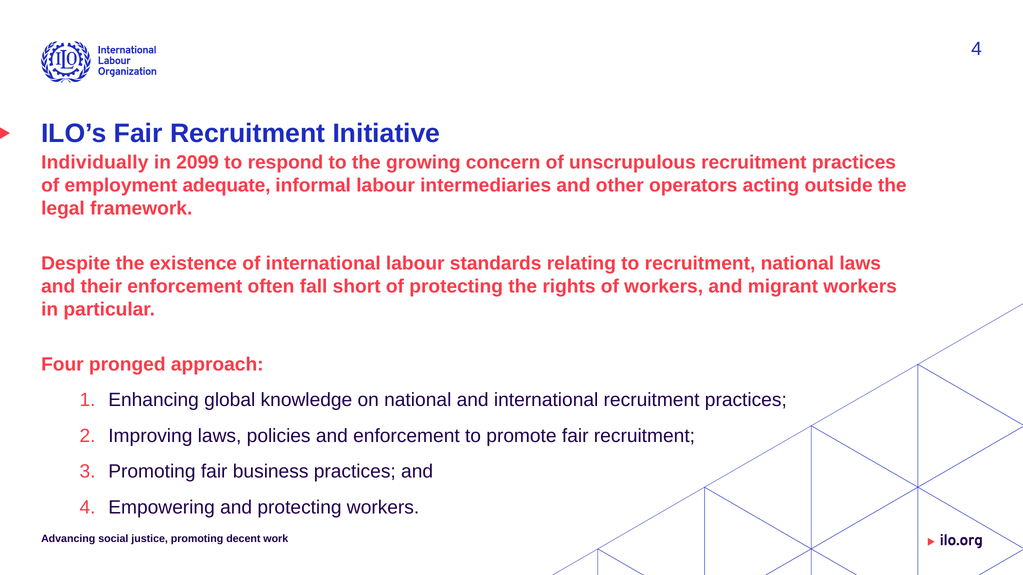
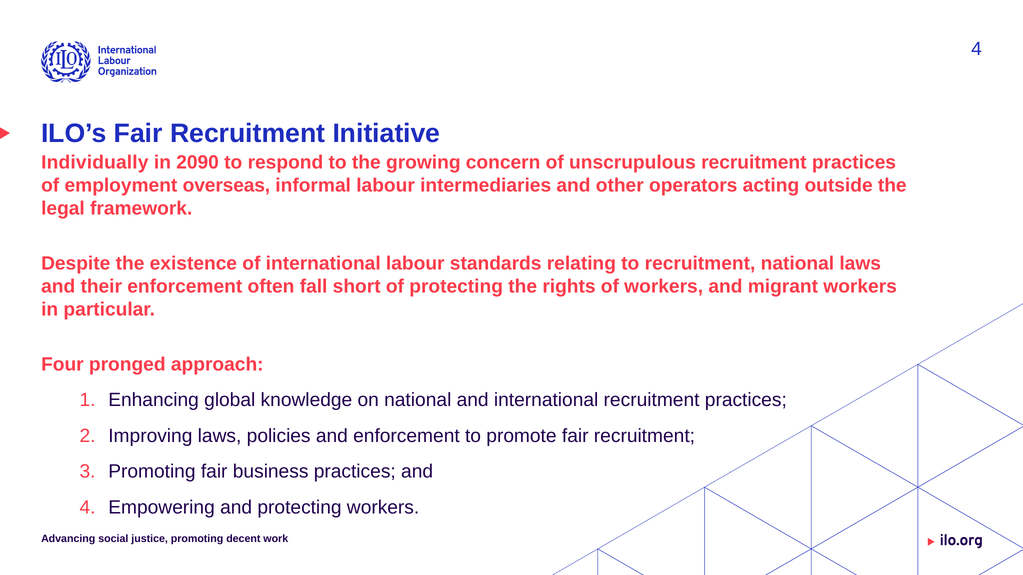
2099: 2099 -> 2090 (198, 162)
adequate: adequate -> overseas (226, 185)
